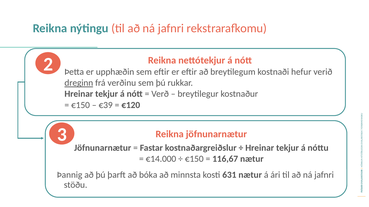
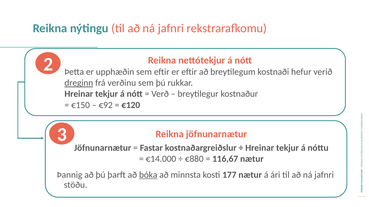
€39: €39 -> €92 (106, 105)
€150: €150 -> €880 (194, 159)
bóka underline: none -> present (148, 175)
631: 631 -> 177 (229, 175)
